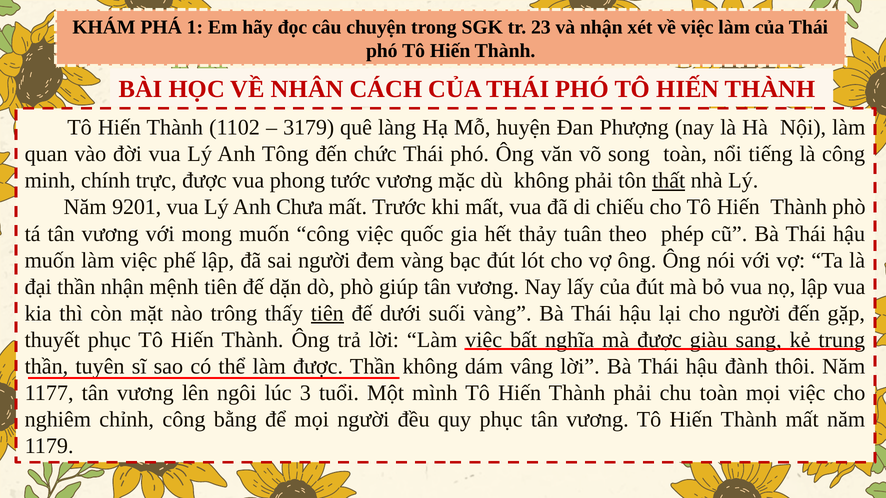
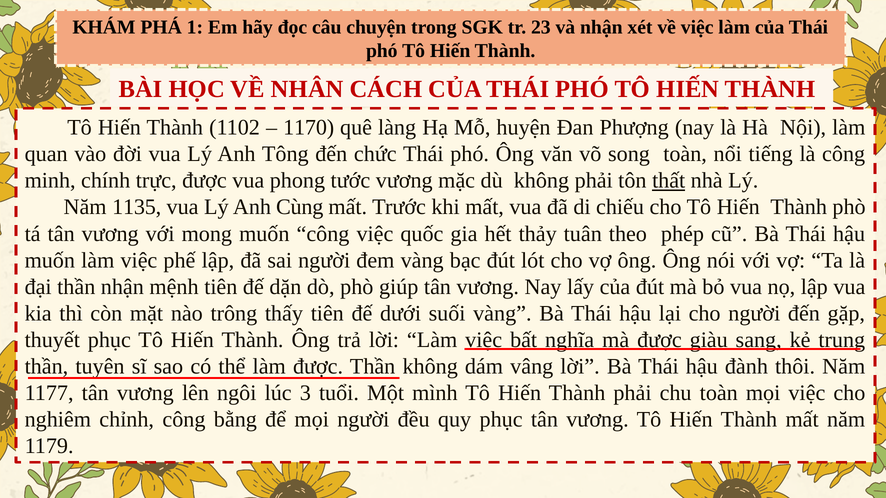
3179: 3179 -> 1170 (309, 128)
9201: 9201 -> 1135 (137, 207)
Chưa: Chưa -> Cùng (300, 207)
tiên underline: present -> none (327, 314)
